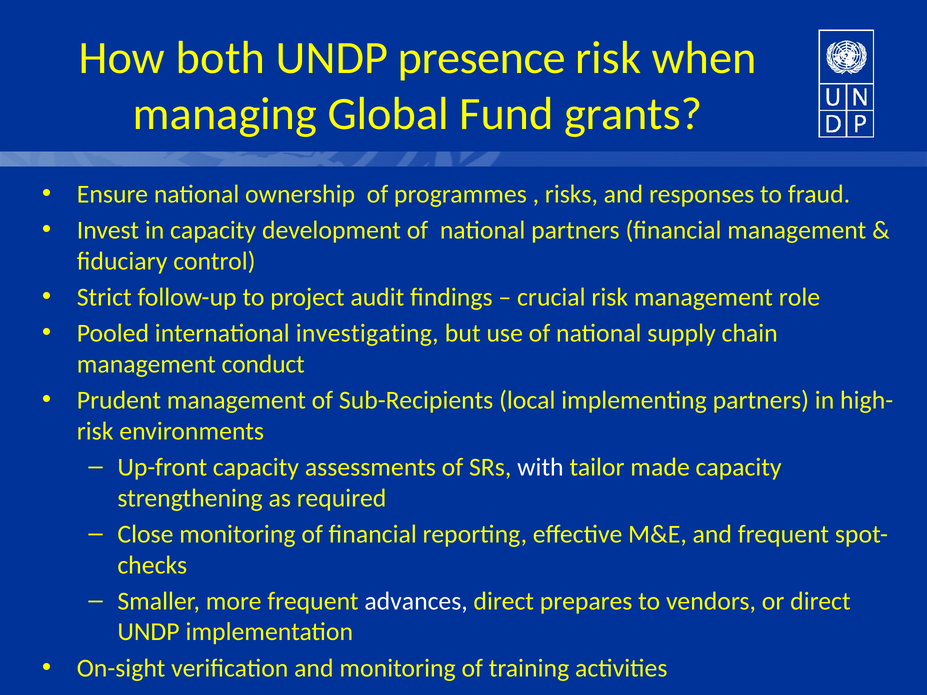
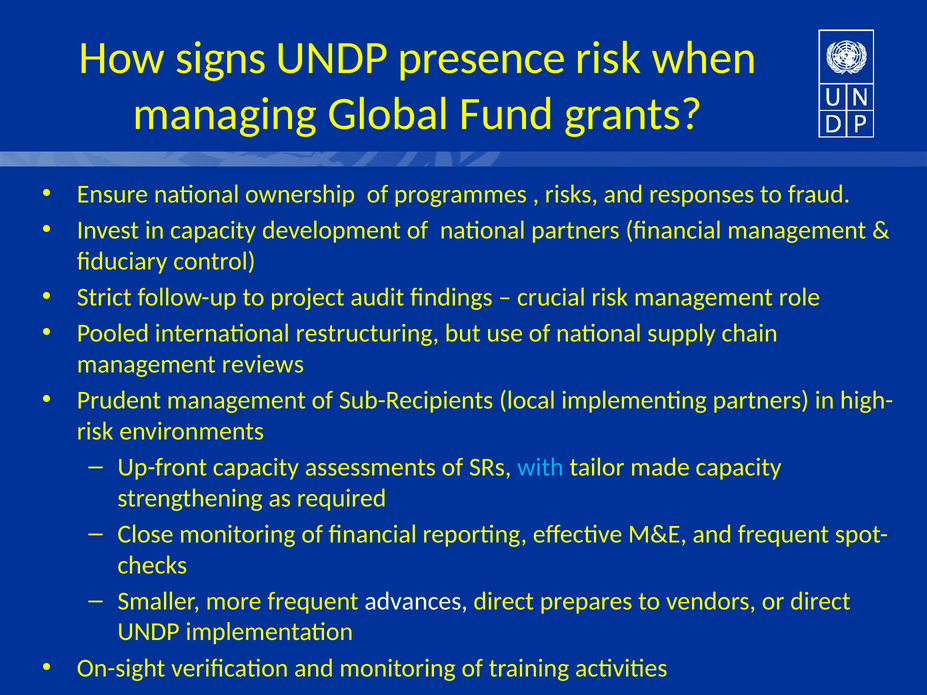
both: both -> signs (221, 58)
investigating: investigating -> restructuring (367, 333)
conduct: conduct -> reviews (263, 364)
with colour: white -> light blue (540, 467)
